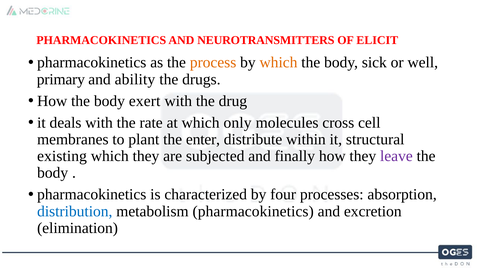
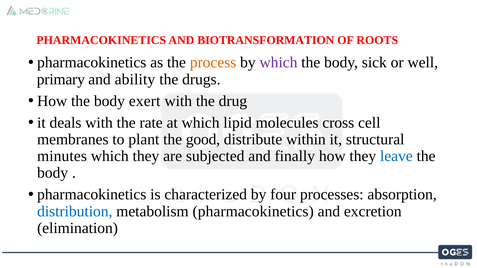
NEUROTRANSMITTERS: NEUROTRANSMITTERS -> BIOTRANSFORMATION (266, 40)
ELICIT: ELICIT -> ROOTS (377, 40)
which colour: orange -> purple (278, 63)
only: only -> lipid (238, 123)
enter: enter -> good (203, 140)
existing: existing -> minutes (62, 156)
leave colour: purple -> blue (396, 156)
